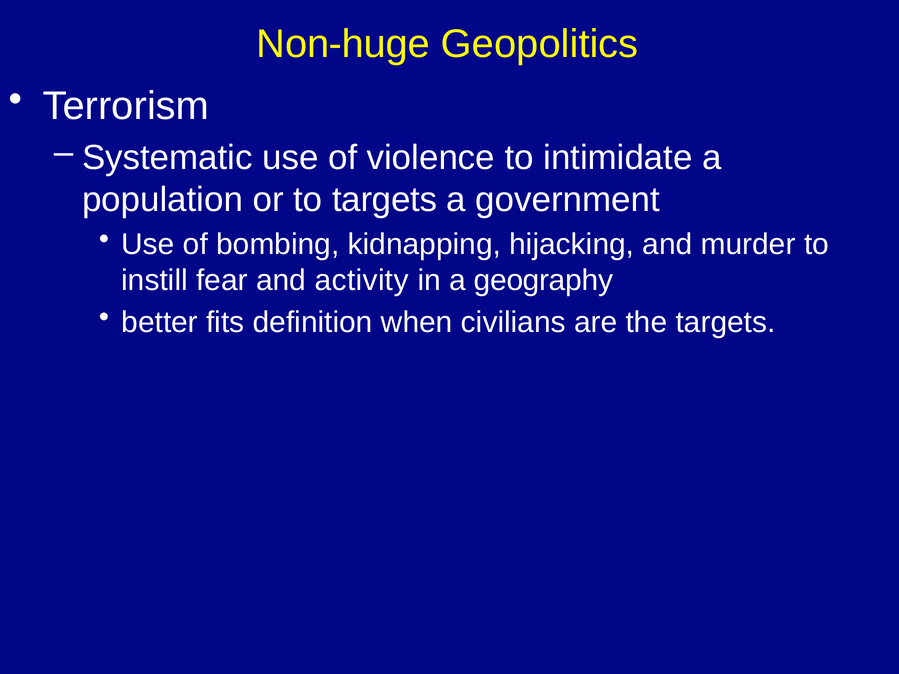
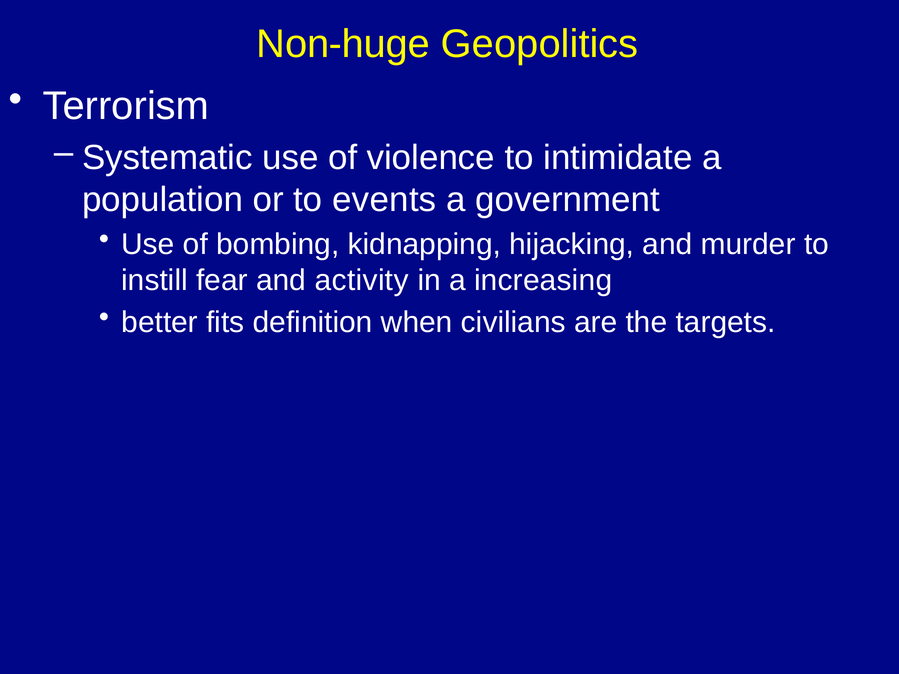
to targets: targets -> events (384, 200)
geography: geography -> increasing (543, 280)
